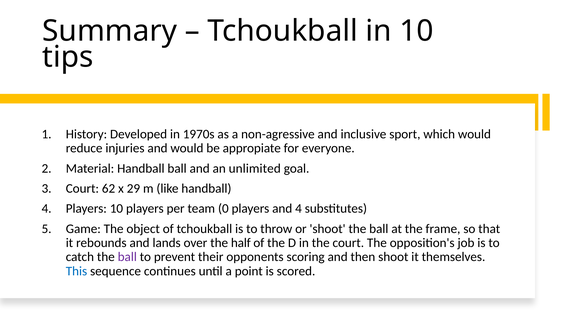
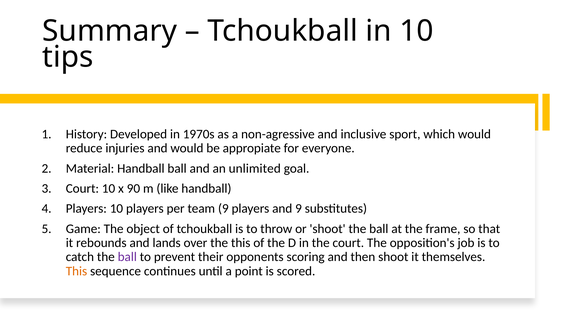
Court 62: 62 -> 10 (109, 189)
29: 29 -> 90 (133, 189)
team 0: 0 -> 9 (223, 209)
and 4: 4 -> 9 (299, 209)
the half: half -> this (241, 243)
This colour: blue -> orange (76, 271)
